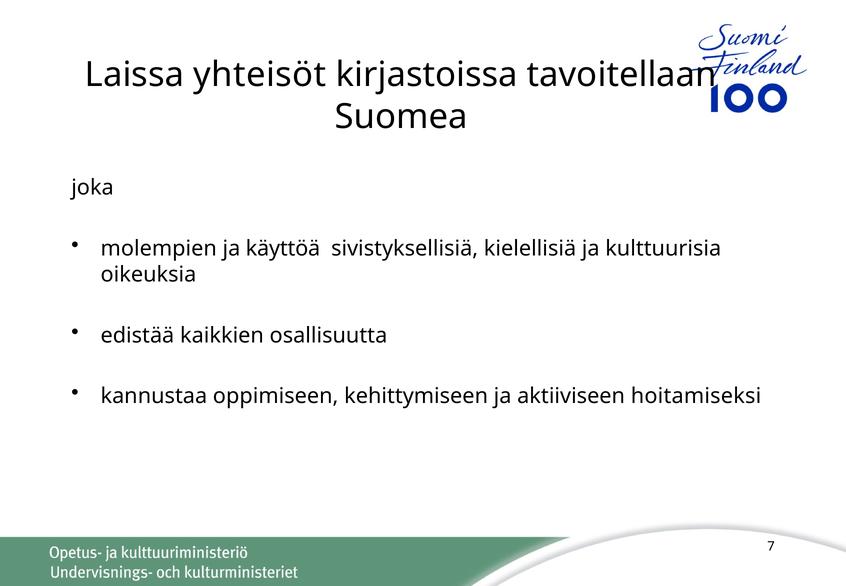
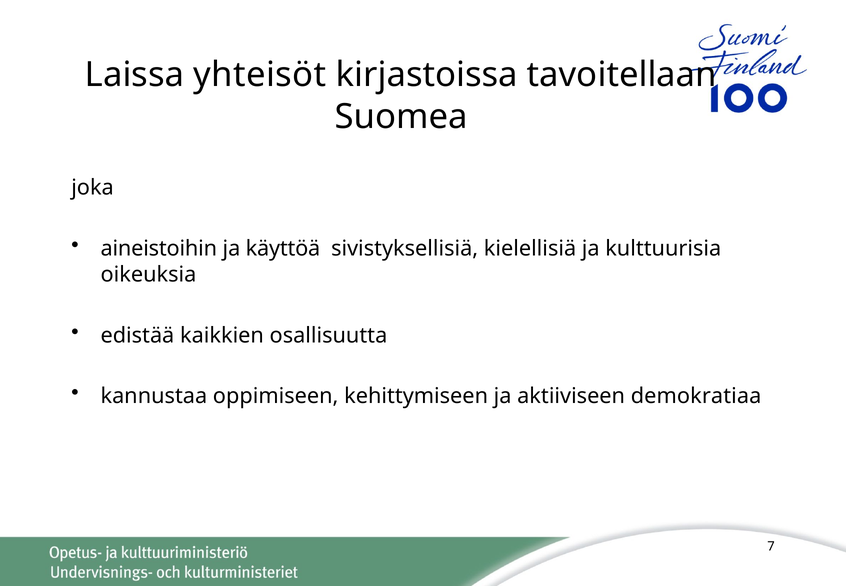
molempien: molempien -> aineistoihin (159, 248)
hoitamiseksi: hoitamiseksi -> demokratiaa (696, 396)
